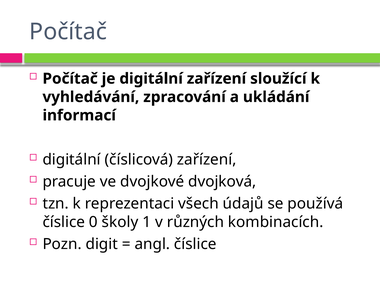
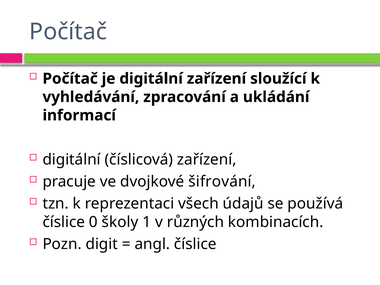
dvojková: dvojková -> šifrování (222, 182)
